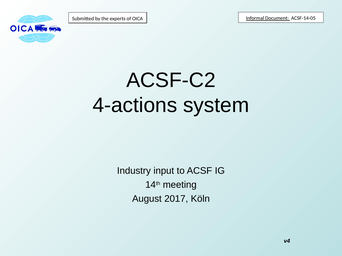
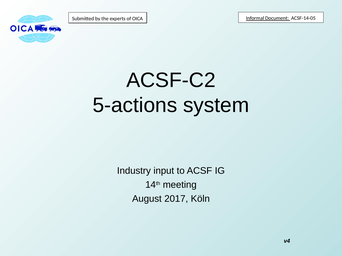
4-actions: 4-actions -> 5-actions (135, 106)
